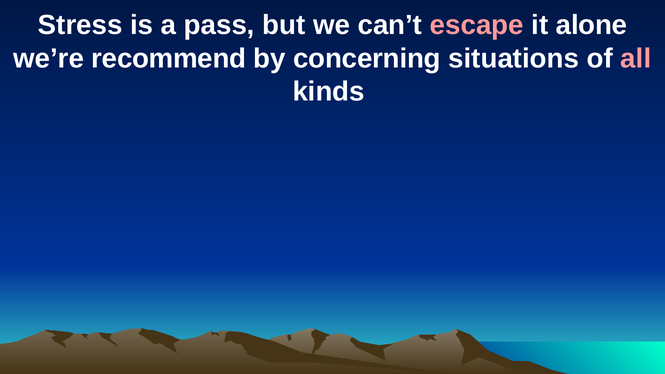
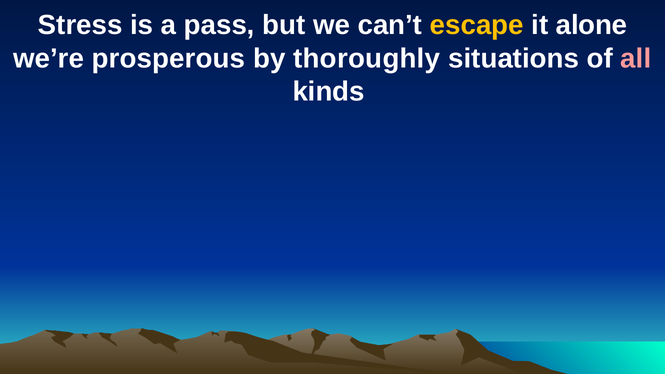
escape colour: pink -> yellow (477, 25)
recommend: recommend -> prosperous (169, 58)
concerning: concerning -> thoroughly (367, 58)
